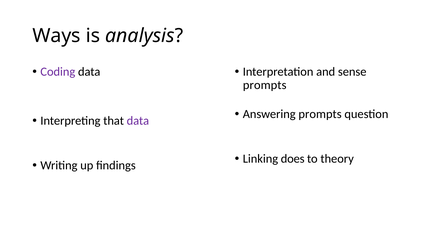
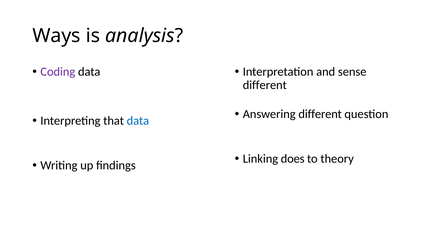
prompts: prompts -> different (265, 85)
Answering prompts: prompts -> different (320, 114)
data colour: purple -> blue (138, 121)
